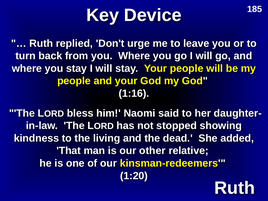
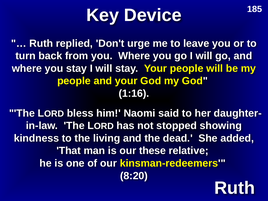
other: other -> these (152, 151)
1:20: 1:20 -> 8:20 (134, 176)
